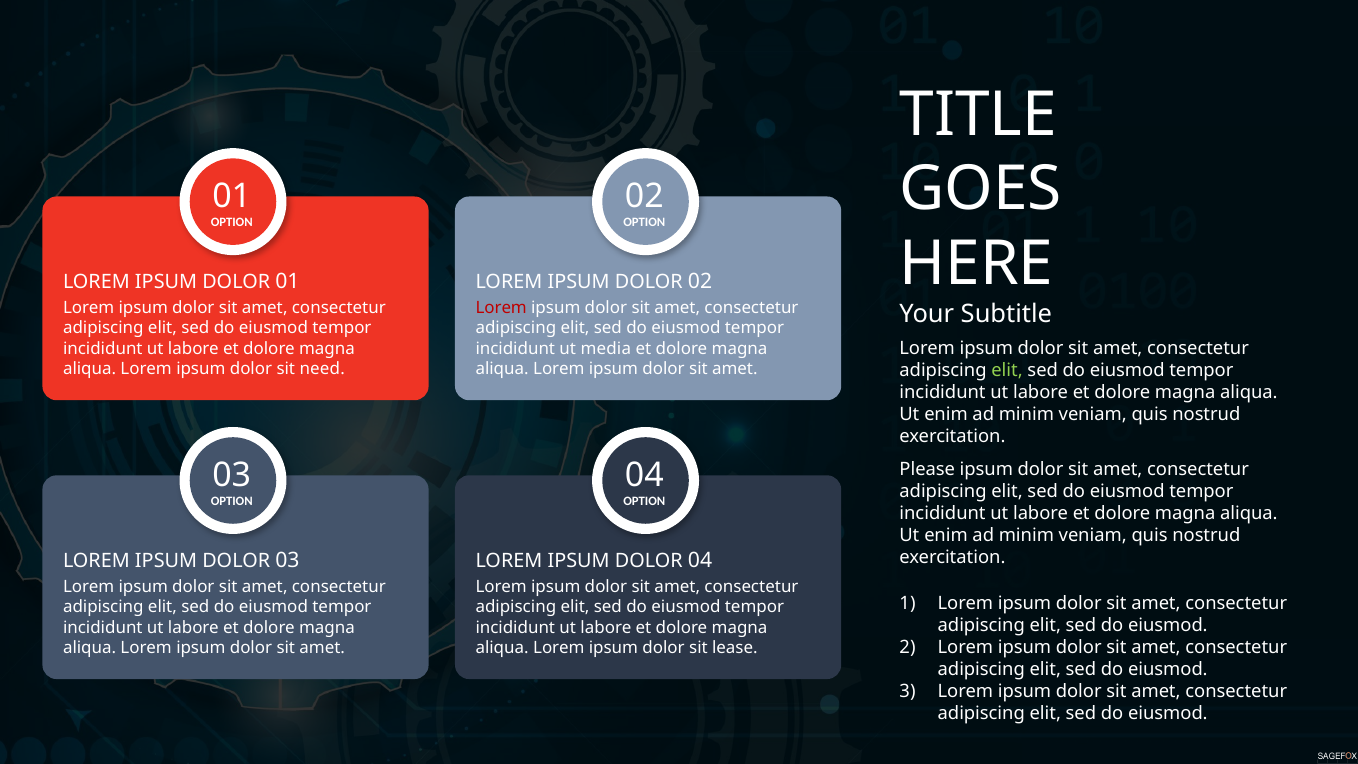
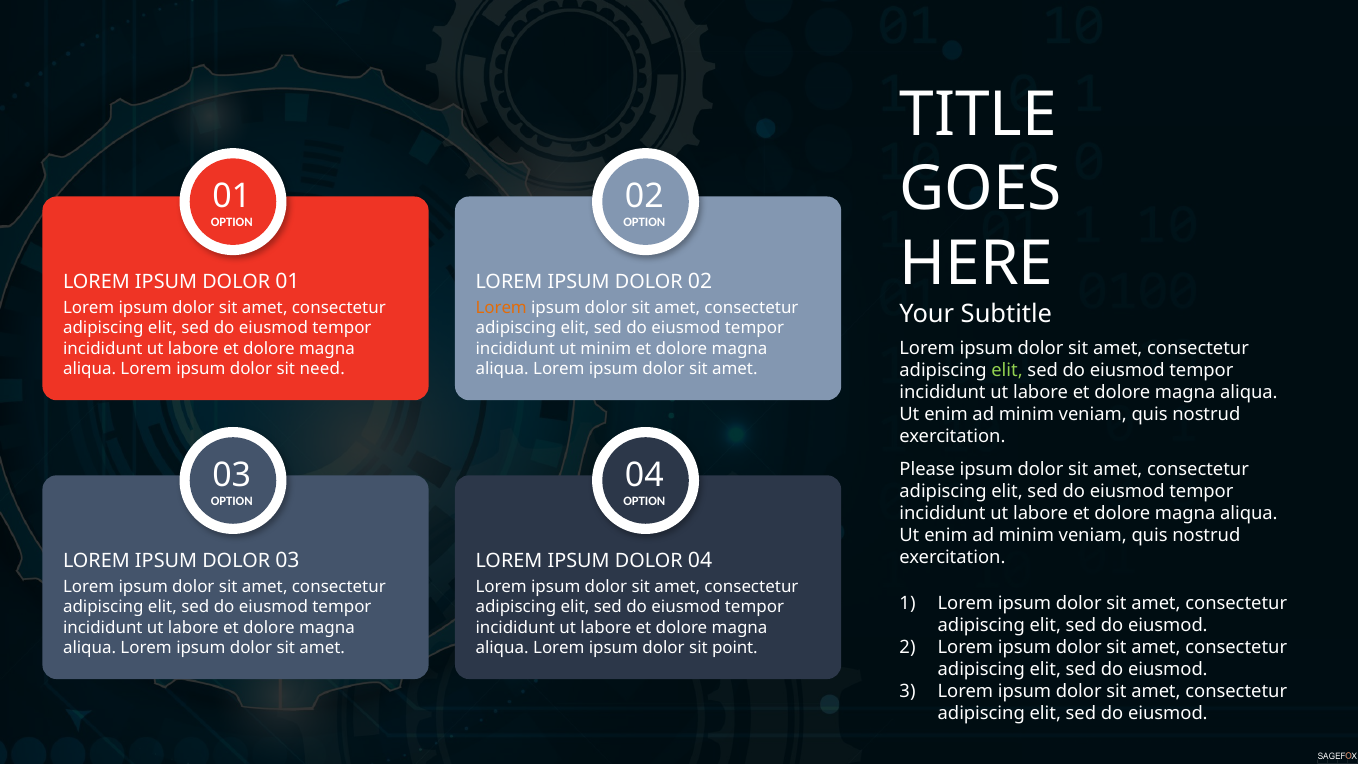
Lorem colour: red -> orange (501, 308)
ut media: media -> minim (606, 349)
lease: lease -> point (735, 648)
